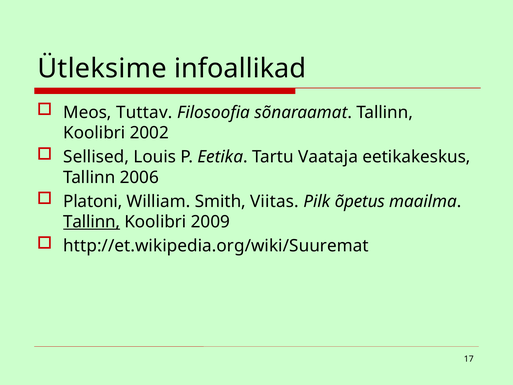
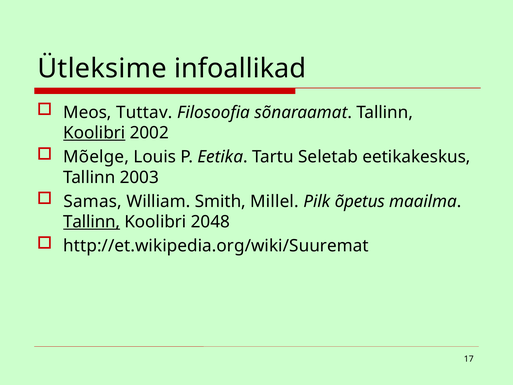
Koolibri underline: none -> present (94, 133)
Sellised: Sellised -> Mõelge (96, 157)
Vaataja: Vaataja -> Seletab (328, 157)
2006: 2006 -> 2003 (139, 177)
Platoni: Platoni -> Samas (93, 201)
Viitas: Viitas -> Millel (274, 201)
2009: 2009 -> 2048 (210, 222)
